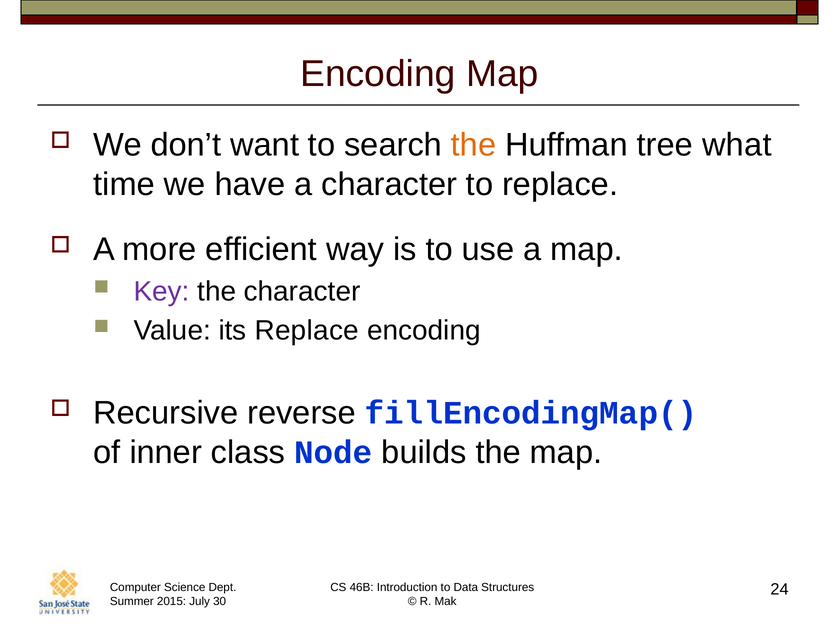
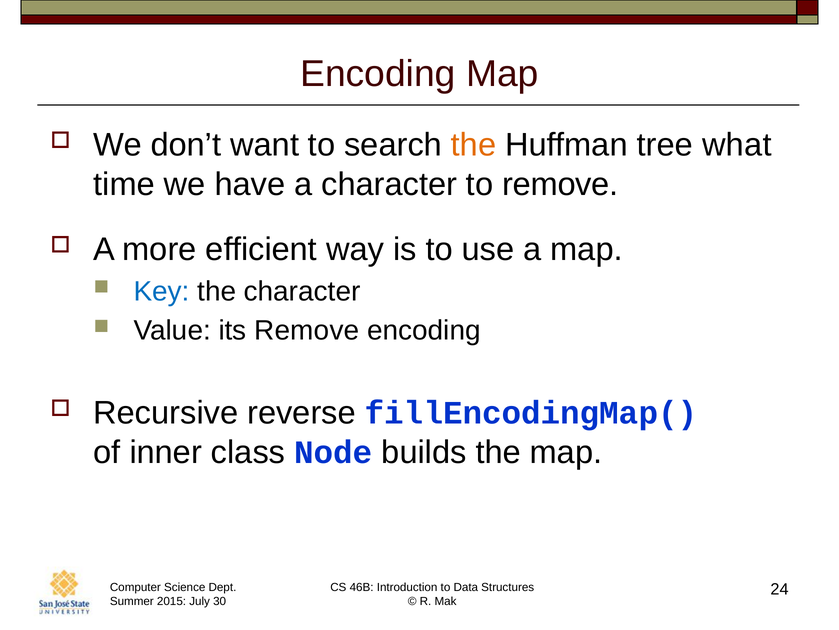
to replace: replace -> remove (560, 184)
Key colour: purple -> blue (162, 291)
its Replace: Replace -> Remove (307, 330)
